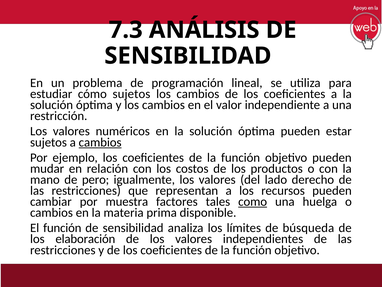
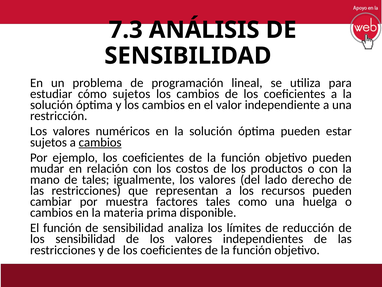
de pero: pero -> tales (96, 179)
como underline: present -> none (253, 201)
búsqueda: búsqueda -> reducción (308, 228)
los elaboración: elaboración -> sensibilidad (85, 239)
